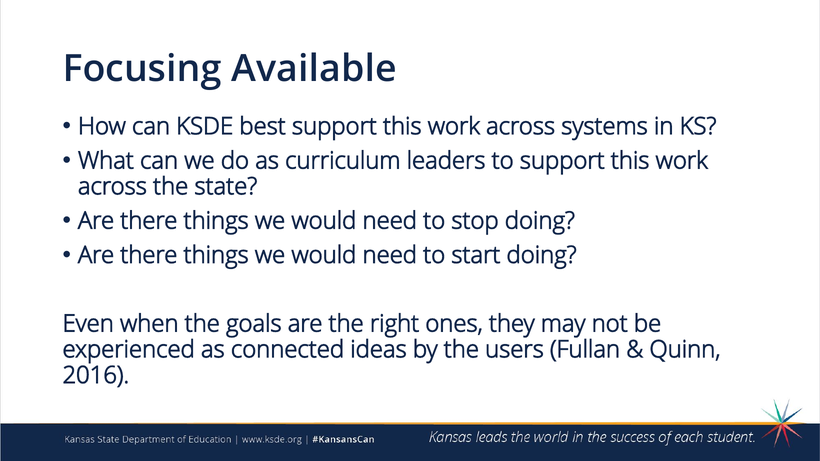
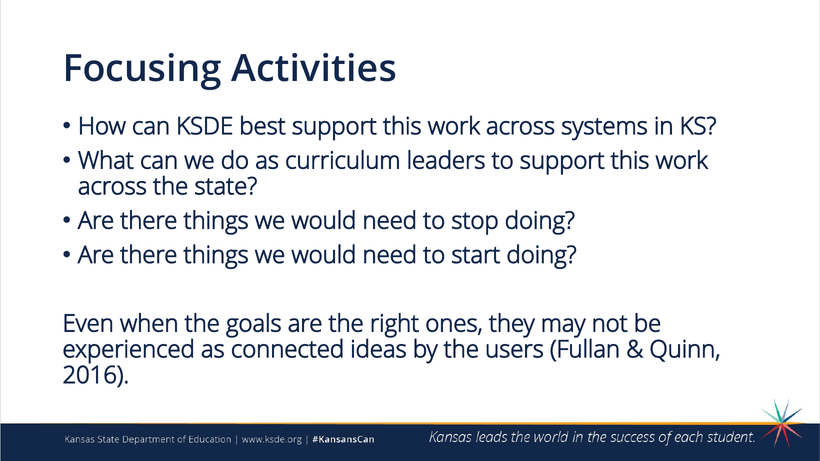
Available: Available -> Activities (314, 69)
